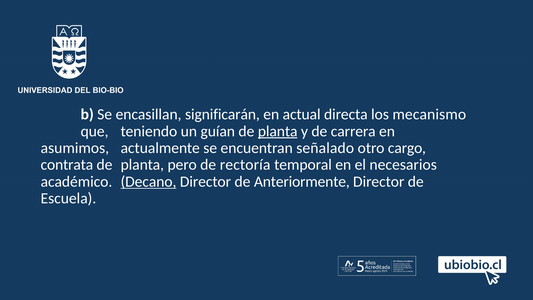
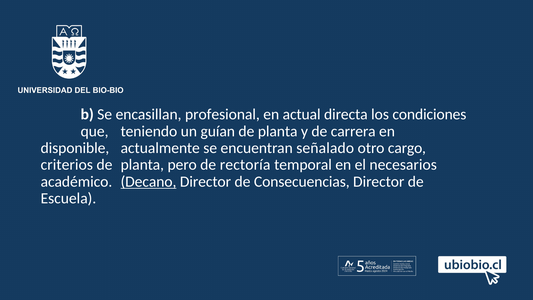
significarán: significarán -> profesional (222, 114)
mecanismo: mecanismo -> condiciones (429, 114)
planta underline: present -> none (278, 131)
asumimos: asumimos -> disponible (75, 148)
contrata: contrata -> criterios (67, 165)
Anteriormente: Anteriormente -> Consecuencias (302, 182)
